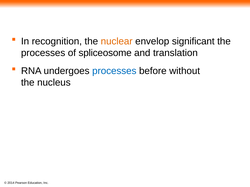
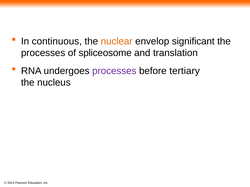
recognition: recognition -> continuous (57, 41)
processes colour: blue -> purple (114, 71)
without: without -> tertiary (185, 71)
